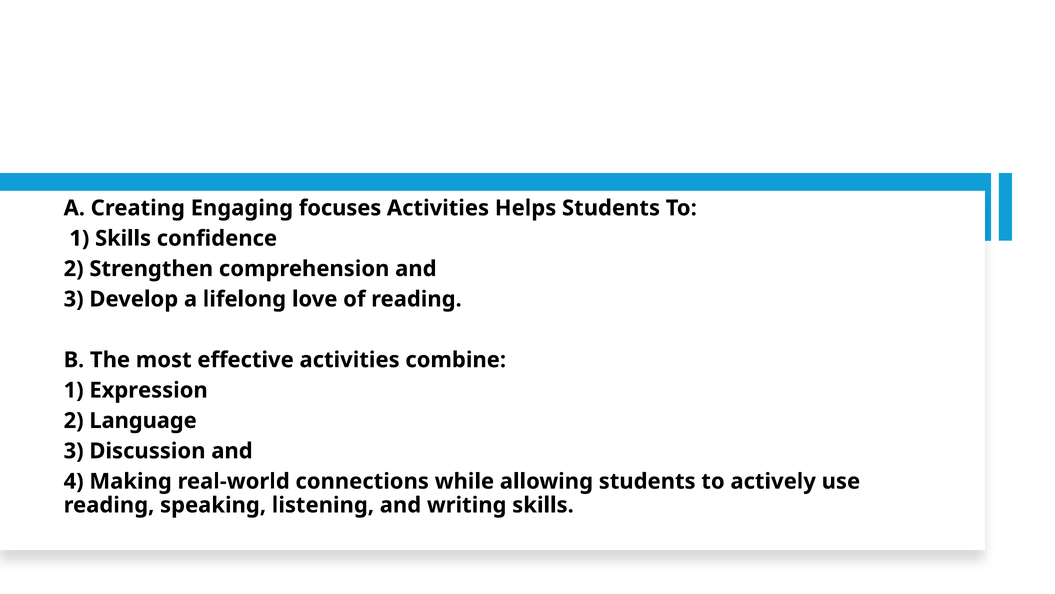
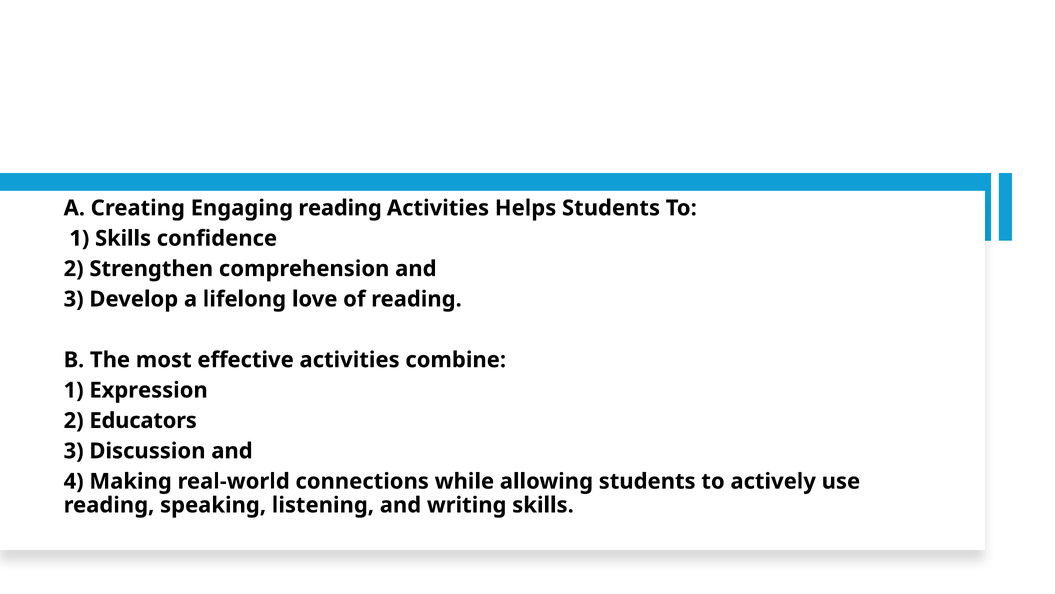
Engaging focuses: focuses -> reading (340, 208)
Language: Language -> Educators (143, 420)
